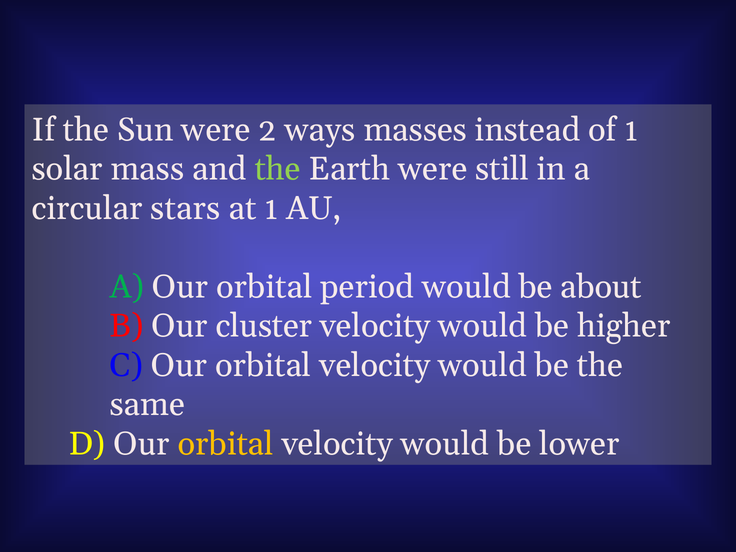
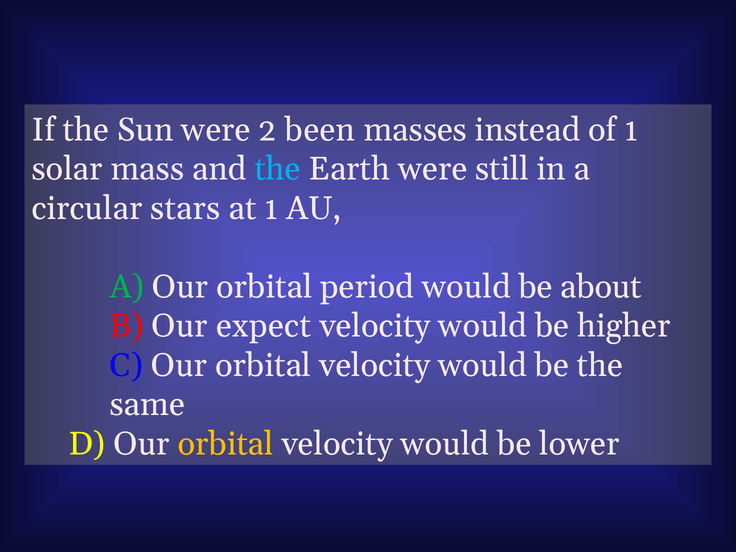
ways: ways -> been (320, 130)
the colour: light green -> light blue (278, 169)
cluster: cluster -> expect (264, 326)
